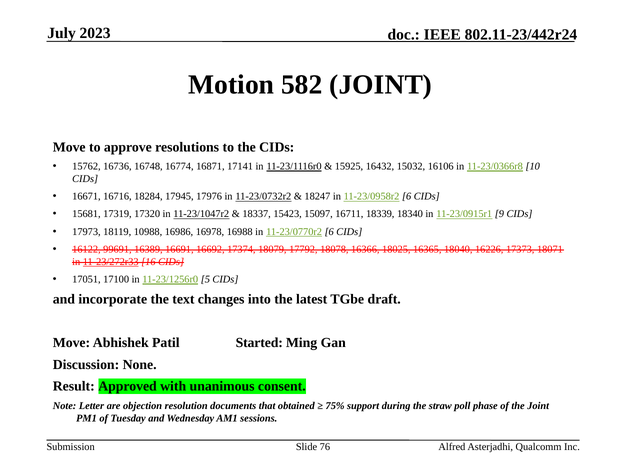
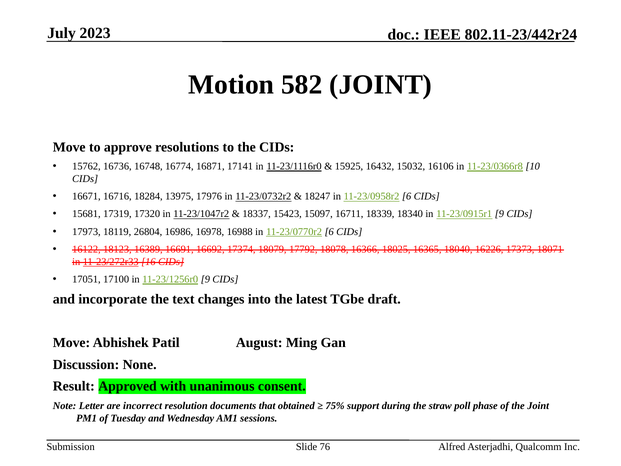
17945: 17945 -> 13975 (179, 196)
10988: 10988 -> 26804 (148, 232)
99691: 99691 -> 18123 (117, 249)
11-23/1256r0 5: 5 -> 9 (205, 279)
Started: Started -> August (259, 343)
objection: objection -> incorrect (143, 405)
